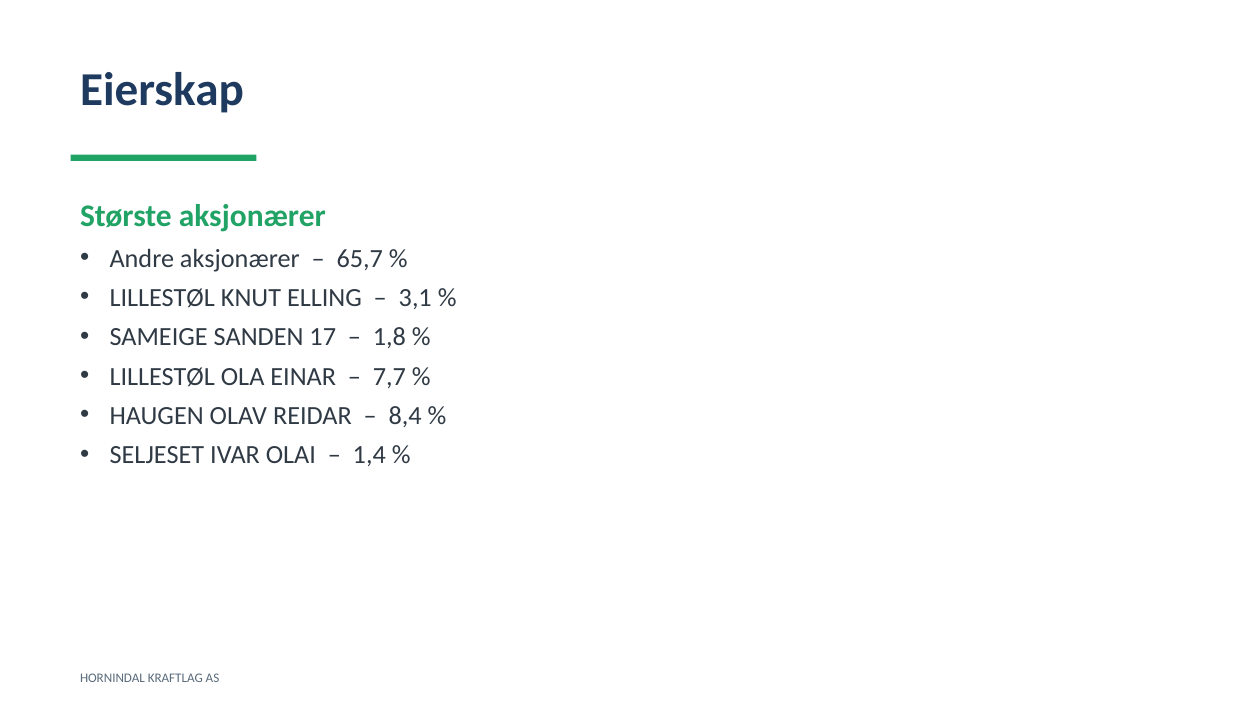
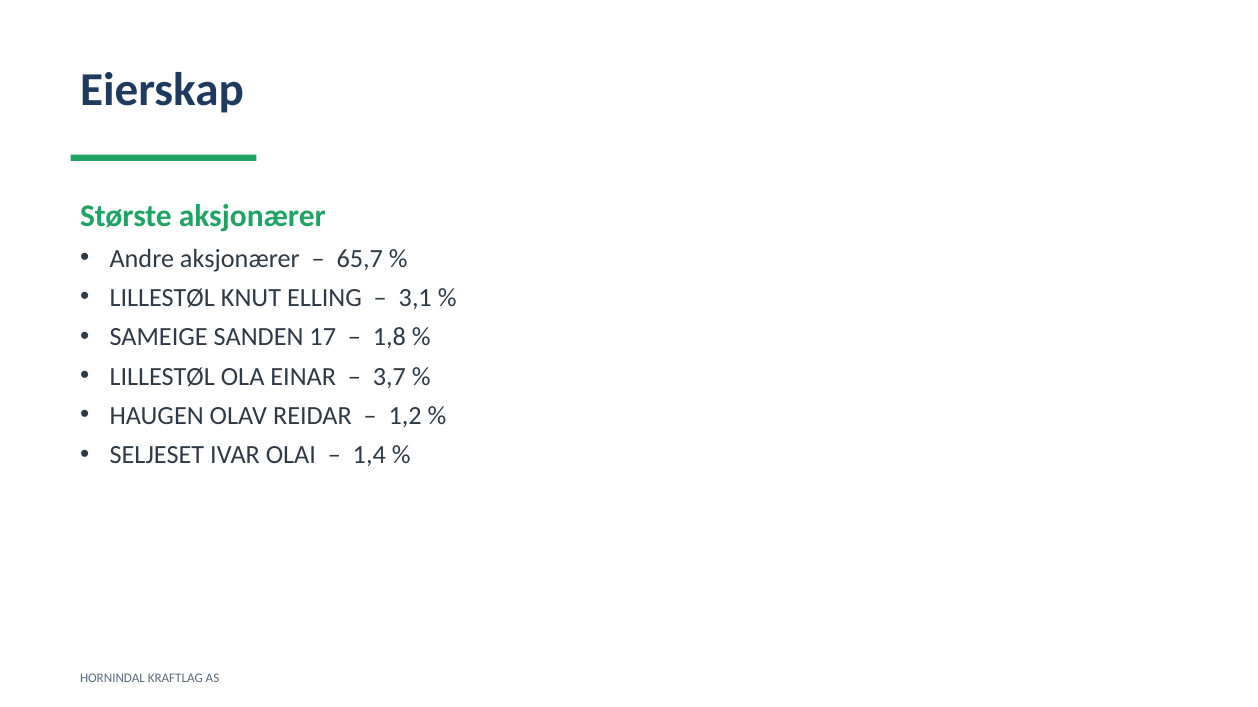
7,7: 7,7 -> 3,7 (389, 377)
8,4: 8,4 -> 1,2 (405, 416)
